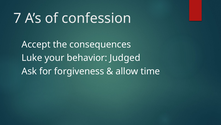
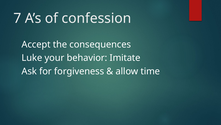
Judged: Judged -> Imitate (125, 58)
